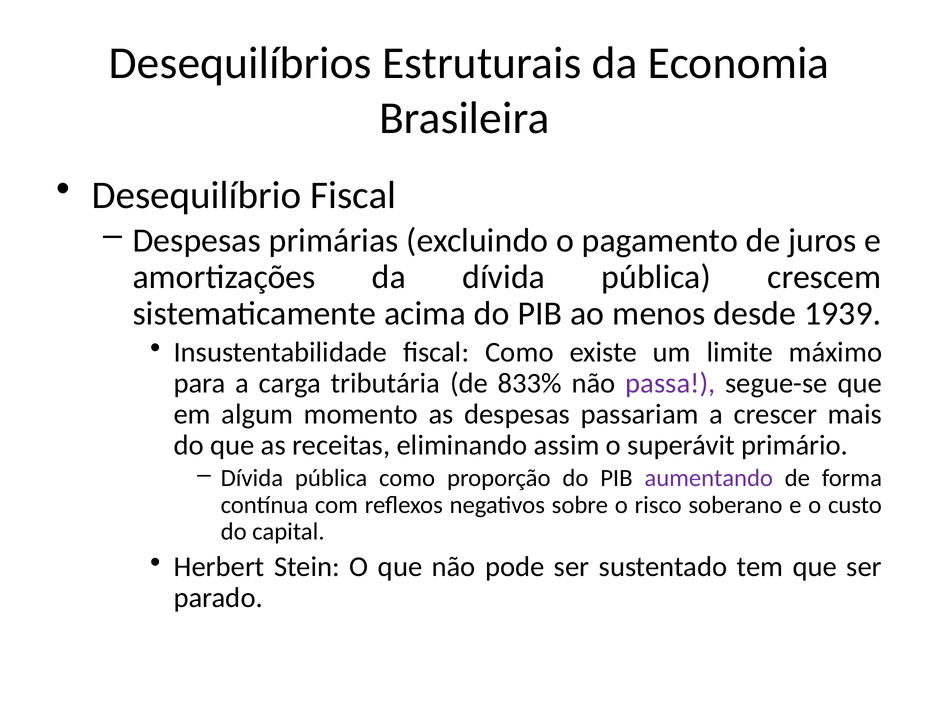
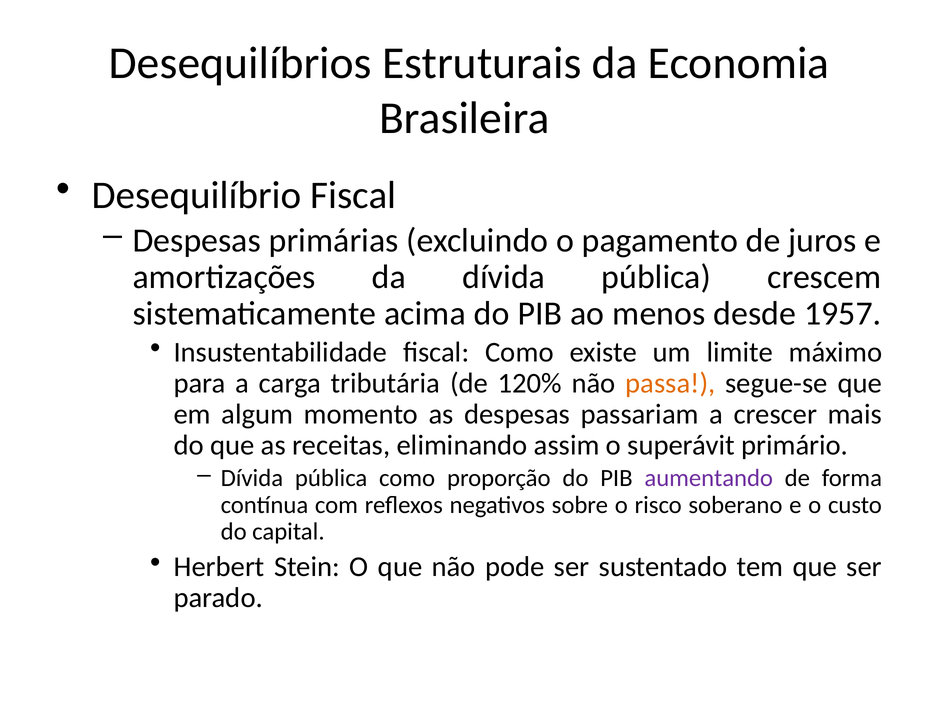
1939: 1939 -> 1957 (843, 314)
833%: 833% -> 120% (530, 383)
passa colour: purple -> orange (670, 383)
